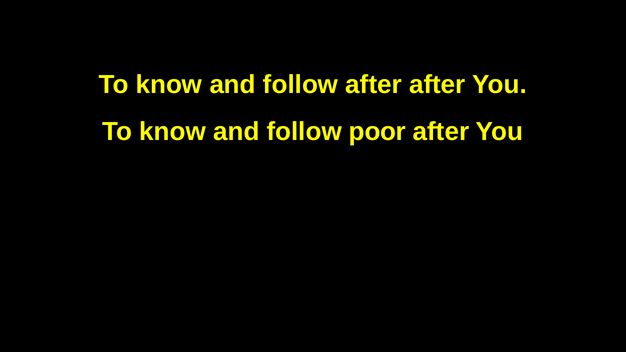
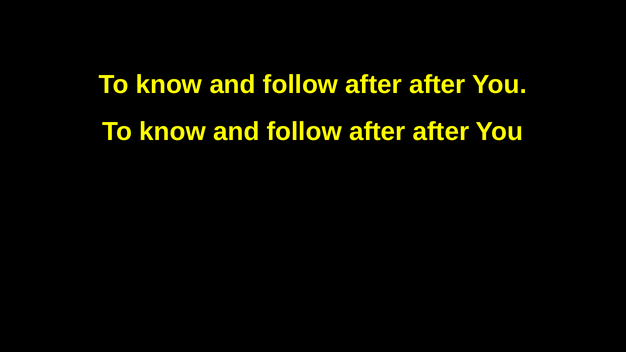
poor: poor -> after (377, 132)
